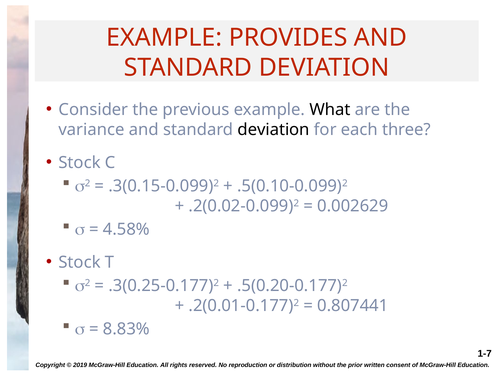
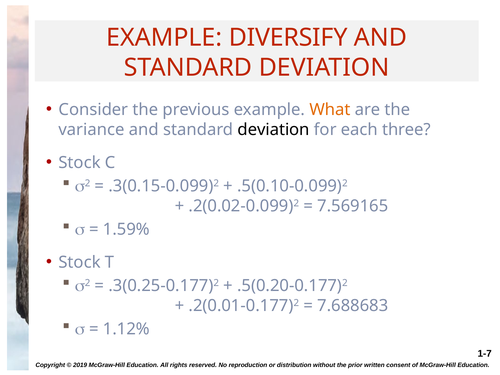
PROVIDES: PROVIDES -> DIVERSIFY (288, 38)
What colour: black -> orange (330, 110)
0.002629: 0.002629 -> 7.569165 (353, 206)
4.58%: 4.58% -> 1.59% (126, 229)
0.807441: 0.807441 -> 7.688683 (353, 306)
8.83%: 8.83% -> 1.12% (126, 329)
